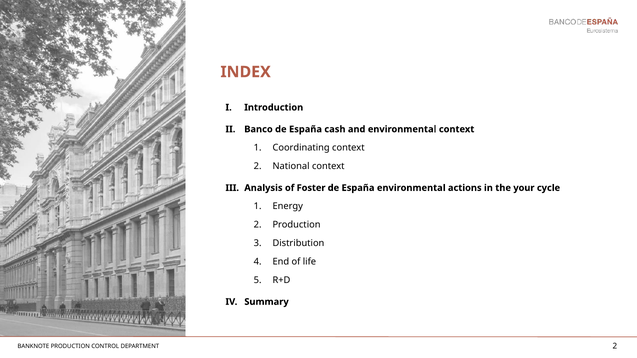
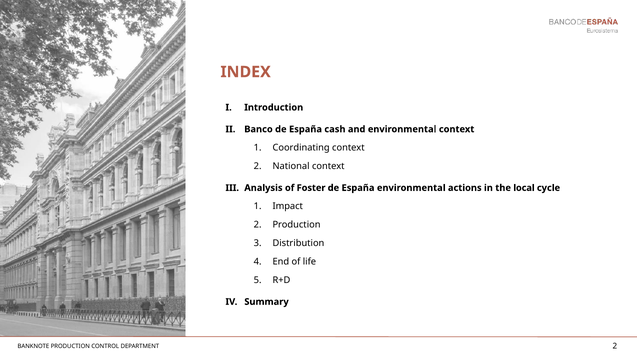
your: your -> local (524, 188)
Energy: Energy -> Impact (288, 206)
